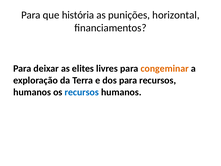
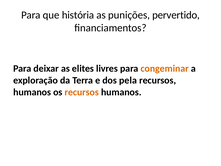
horizontal: horizontal -> pervertido (176, 15)
dos para: para -> pela (128, 80)
recursos colour: blue -> orange (82, 92)
